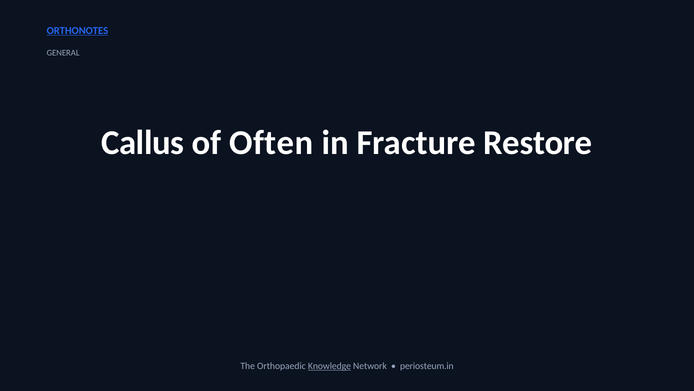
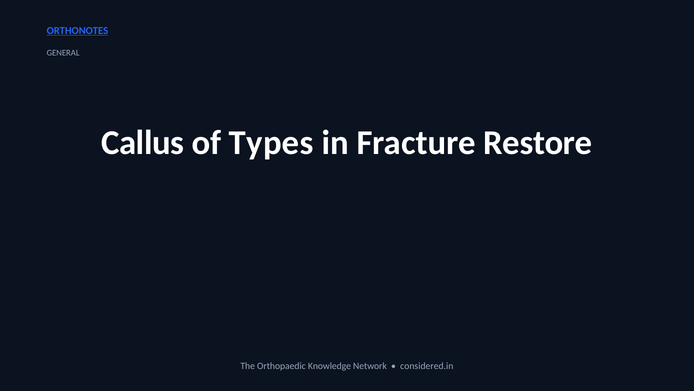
Often: Often -> Types (271, 142)
Knowledge underline: present -> none (329, 366)
periosteum.in: periosteum.in -> considered.in (427, 366)
